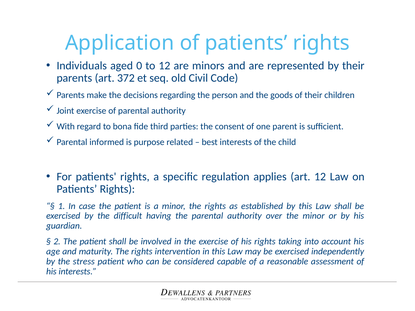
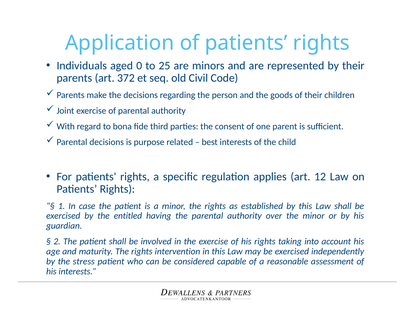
to 12: 12 -> 25 (164, 66)
Parental informed: informed -> decisions (107, 142)
difficult: difficult -> entitled (128, 216)
